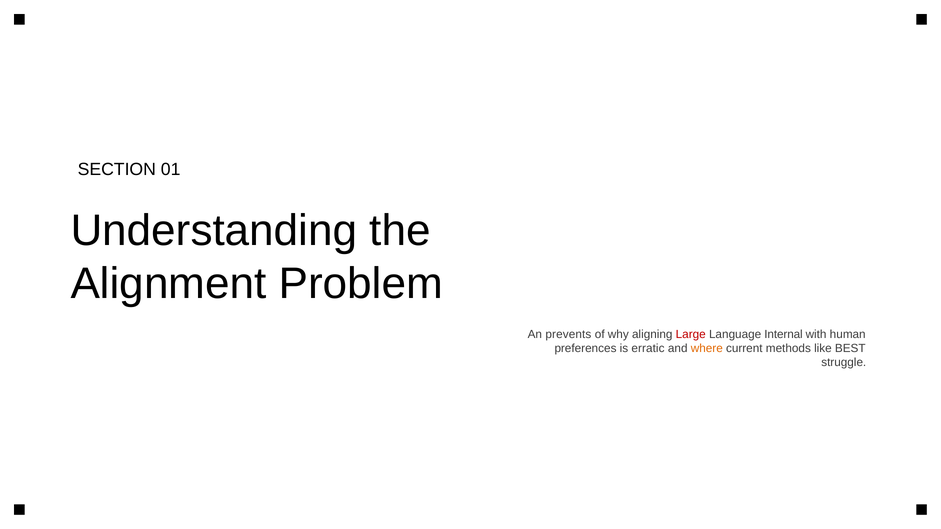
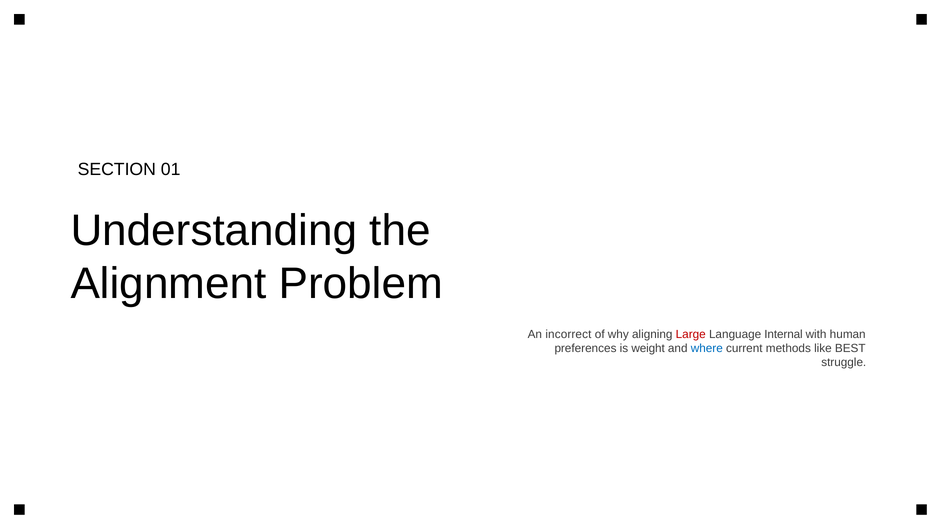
prevents: prevents -> incorrect (568, 334)
erratic: erratic -> weight (648, 348)
where colour: orange -> blue (707, 348)
